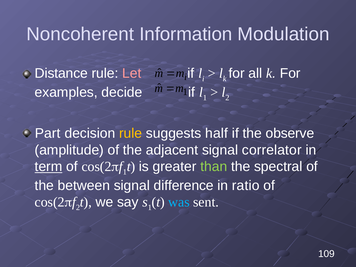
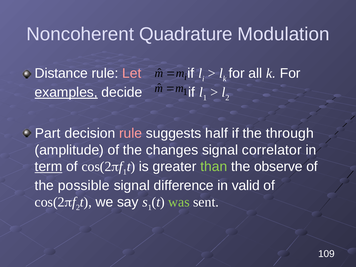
Information: Information -> Quadrature (186, 34)
examples underline: none -> present (66, 92)
rule colour: yellow -> pink (131, 133)
observe: observe -> through (290, 133)
adjacent: adjacent -> changes (172, 150)
spectral: spectral -> observe (278, 167)
between: between -> possible (84, 185)
ratio: ratio -> valid (246, 185)
was colour: light blue -> light green (179, 202)
